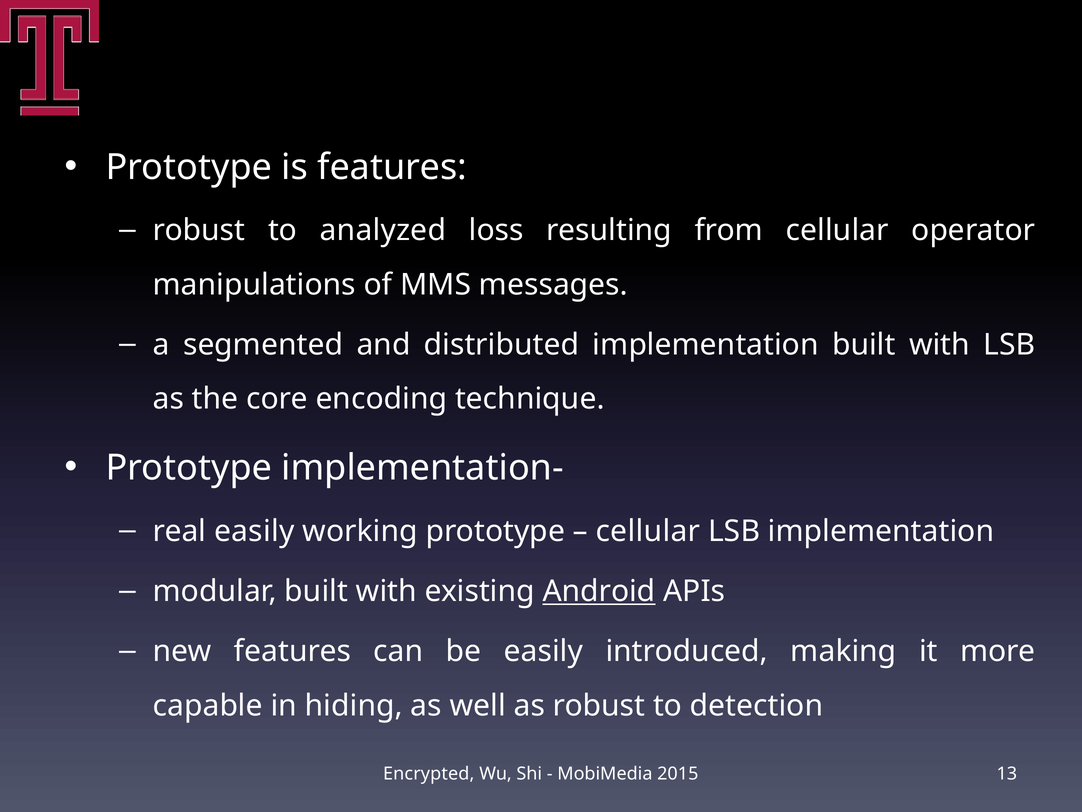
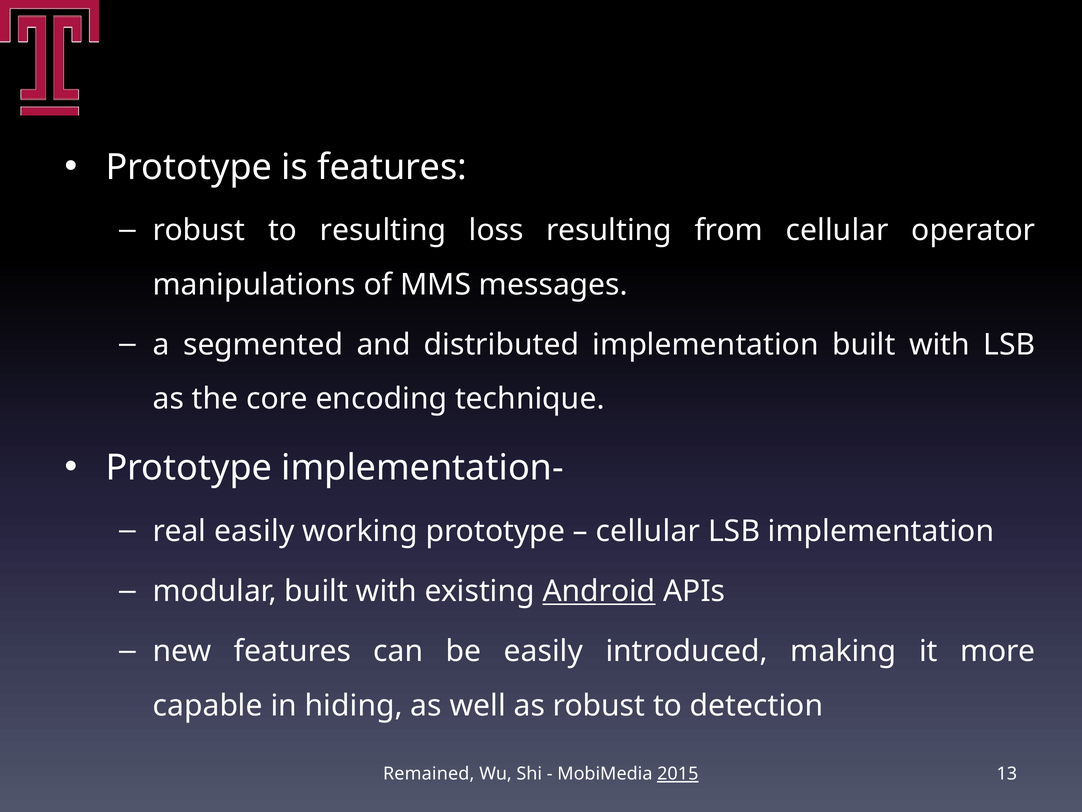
to analyzed: analyzed -> resulting (383, 230)
Encrypted: Encrypted -> Remained (429, 774)
2015 underline: none -> present (678, 774)
